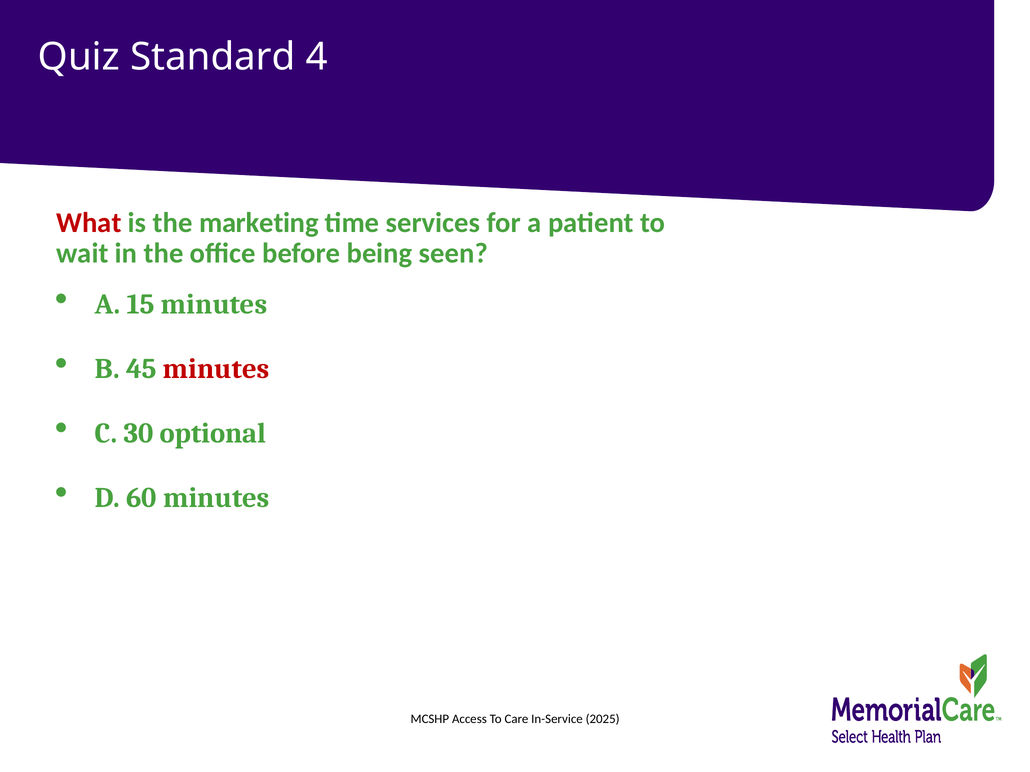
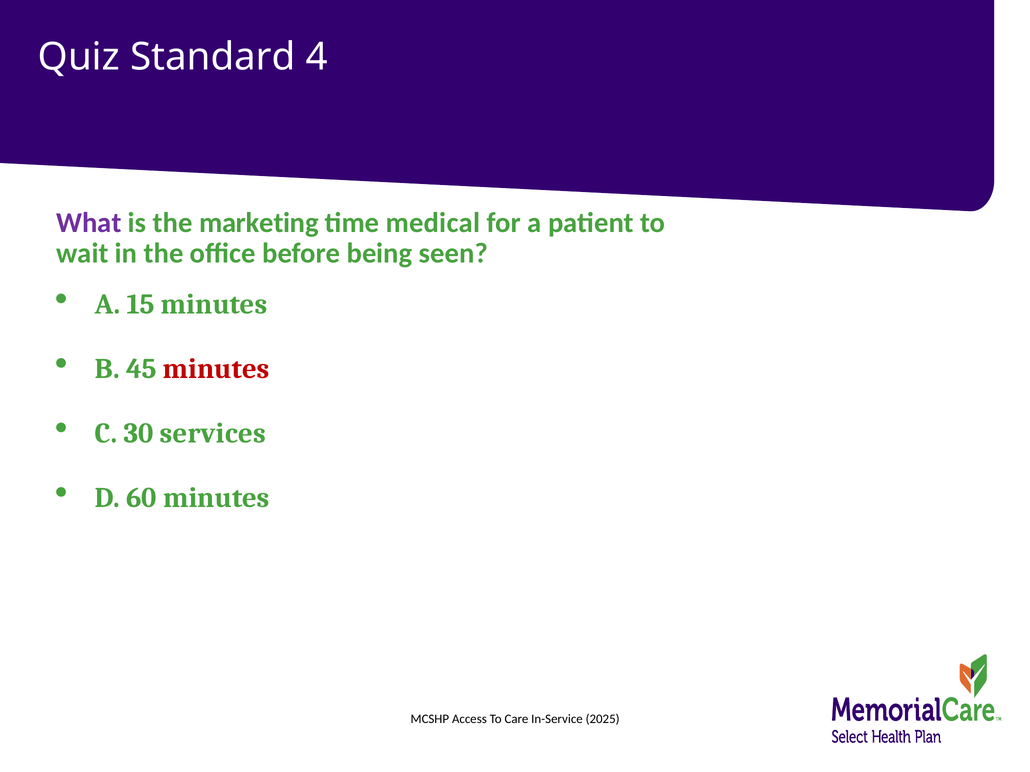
What colour: red -> purple (89, 223)
services: services -> medical (433, 223)
optional: optional -> services (213, 433)
